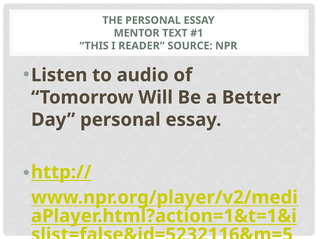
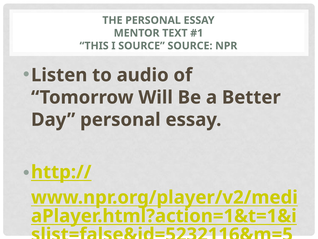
I READER: READER -> SOURCE (142, 46)
